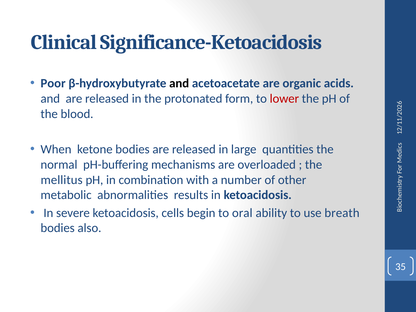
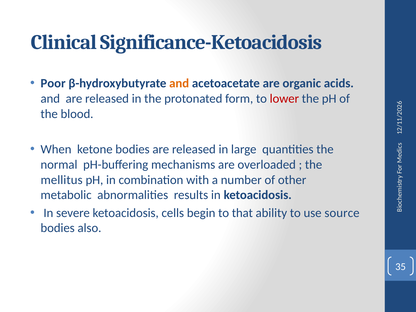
and colour: black -> orange (179, 83)
oral: oral -> that (242, 213)
breath: breath -> source (342, 213)
